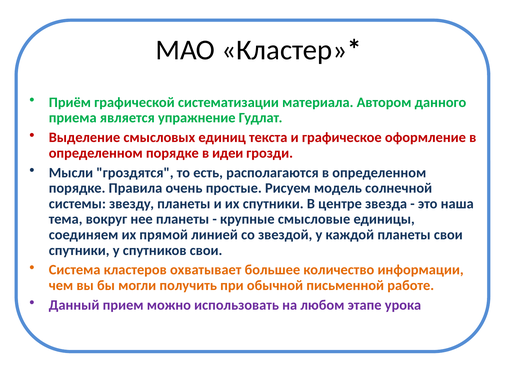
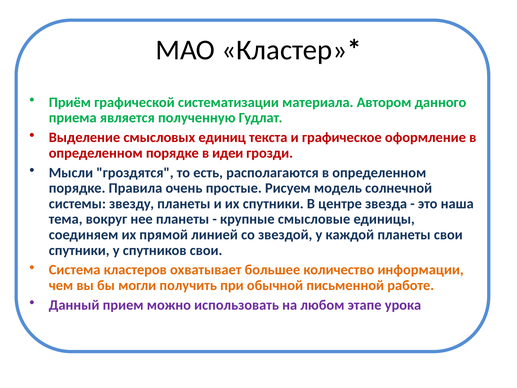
упражнение: упражнение -> полученную (197, 118)
